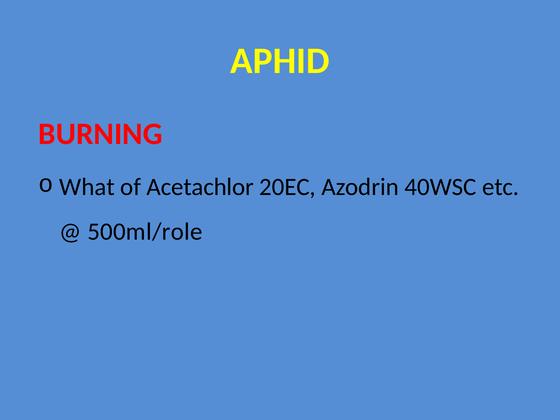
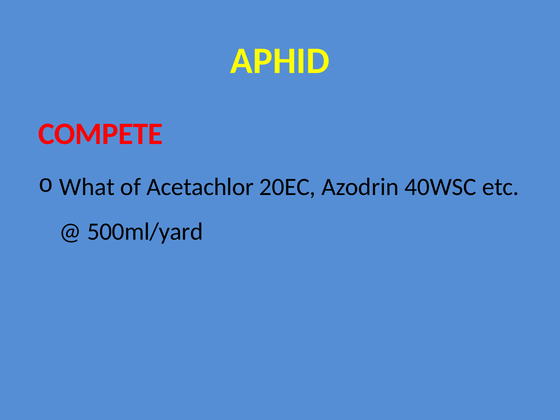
BURNING: BURNING -> COMPETE (101, 134)
500ml/role: 500ml/role -> 500ml/yard (145, 232)
